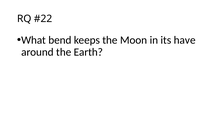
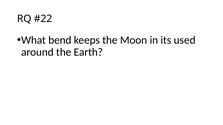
have: have -> used (185, 40)
